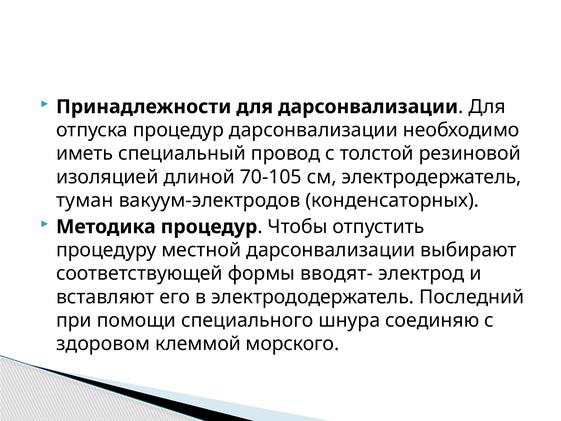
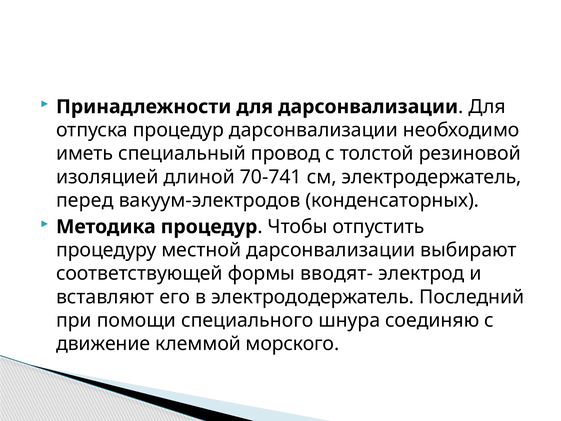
70-105: 70-105 -> 70-741 (271, 177)
туман: туман -> перед (85, 200)
здоровом: здоровом -> движение (103, 343)
